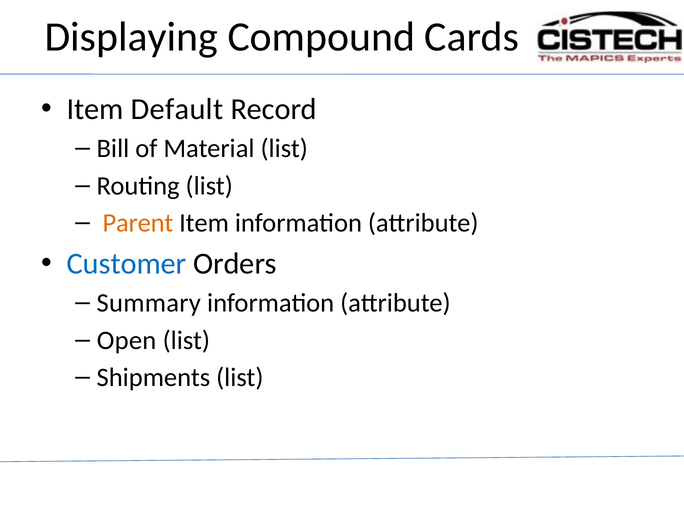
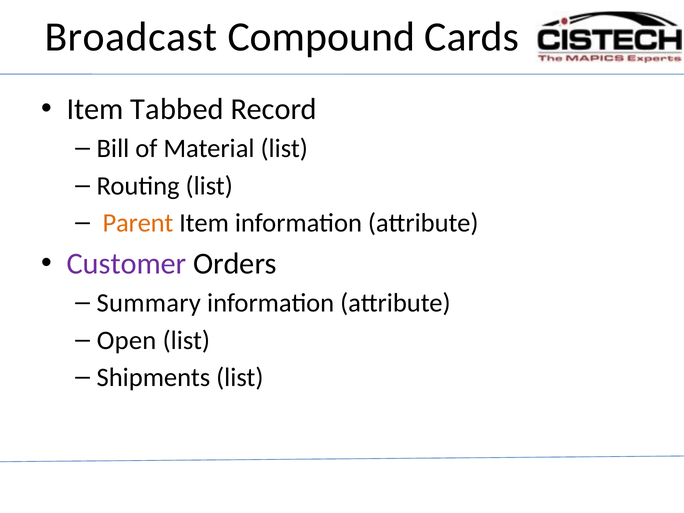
Displaying: Displaying -> Broadcast (131, 37)
Default: Default -> Tabbed (177, 109)
Customer colour: blue -> purple (127, 264)
